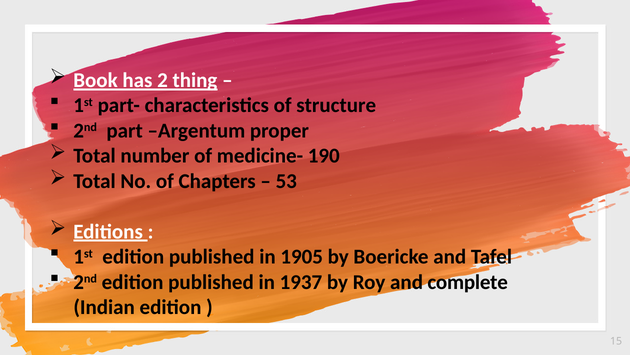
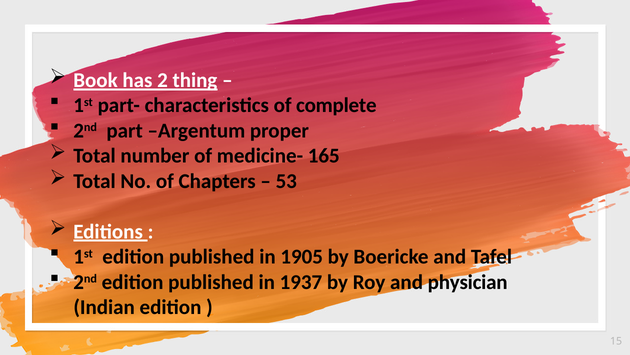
structure: structure -> complete (336, 105)
190: 190 -> 165 (324, 156)
complete: complete -> physician (468, 282)
